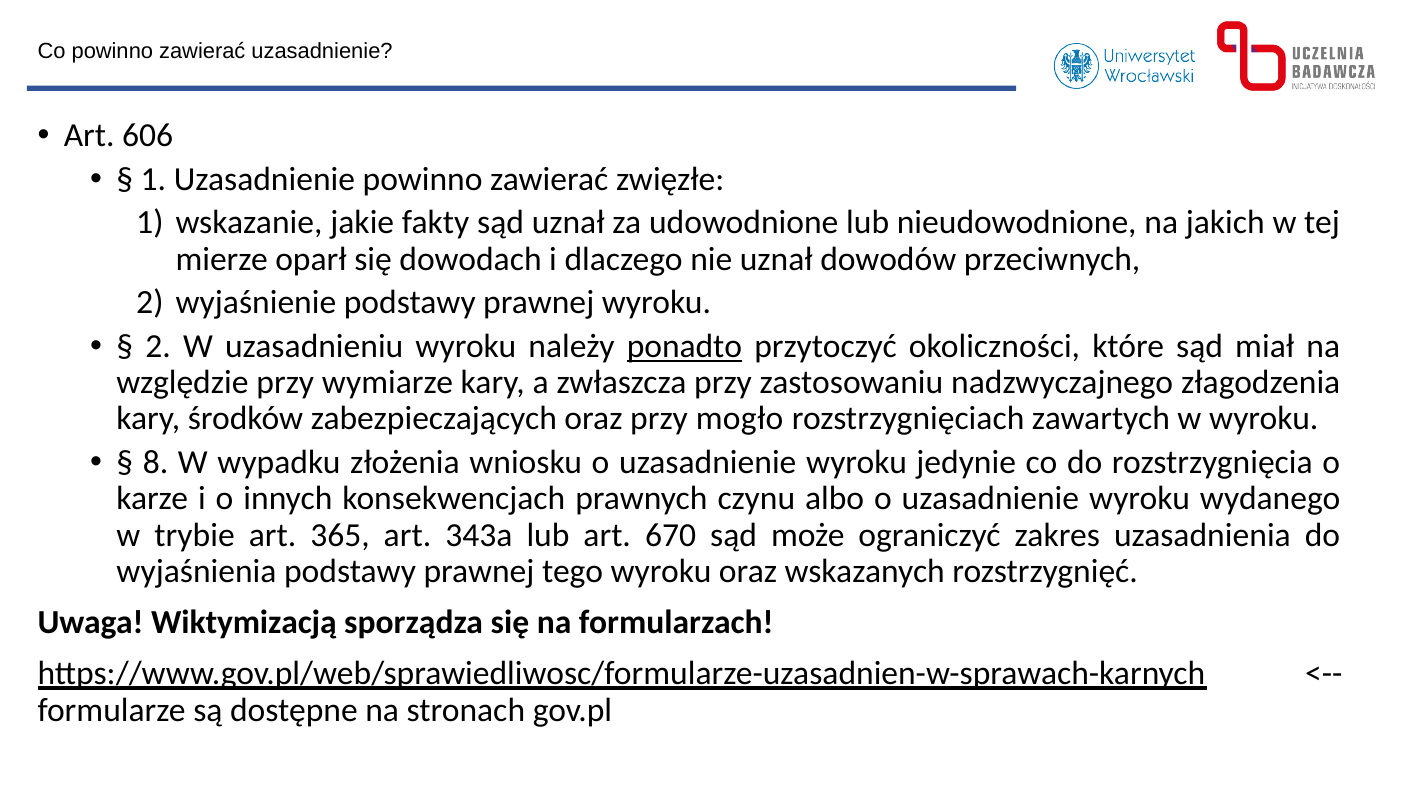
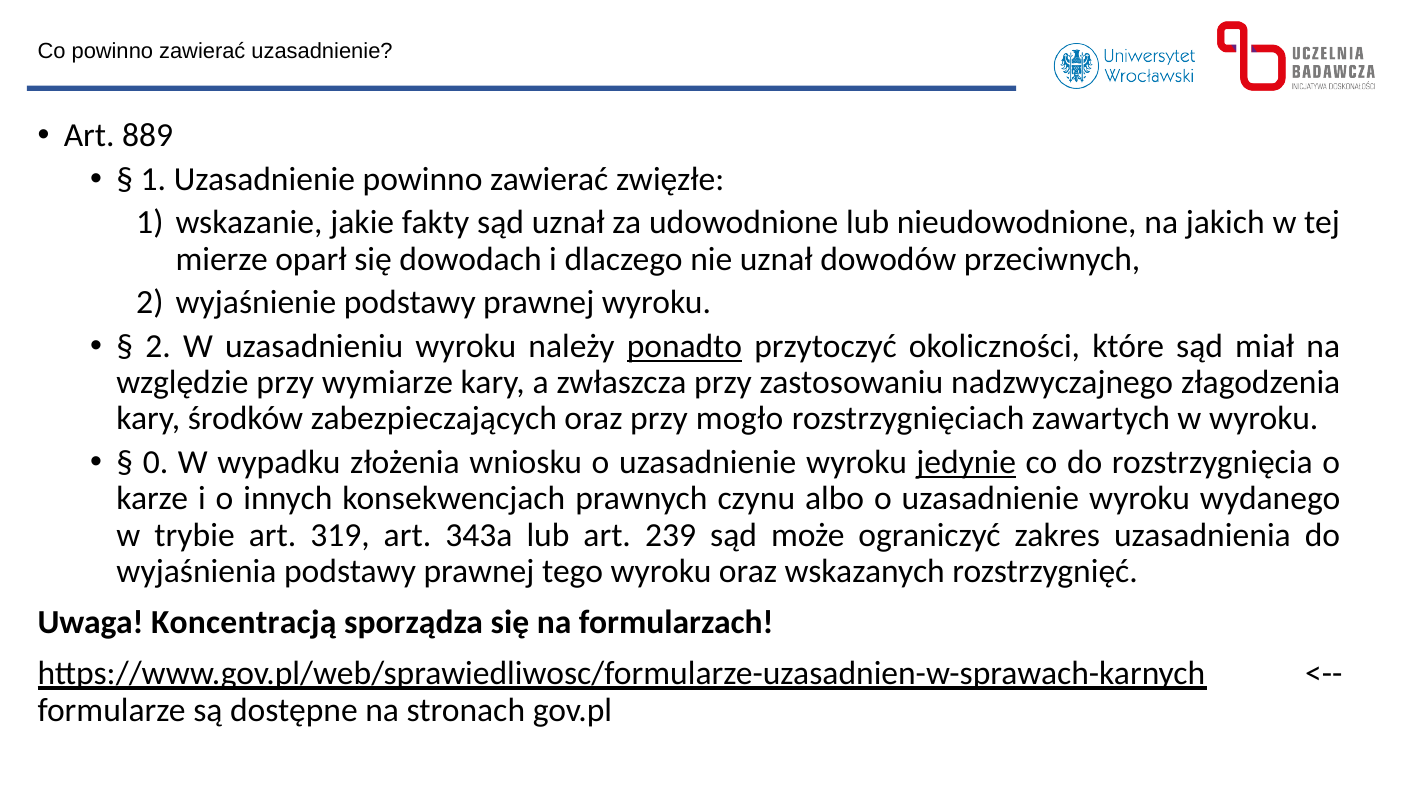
606: 606 -> 889 (148, 136)
8: 8 -> 0 (155, 462)
jedynie underline: none -> present (966, 462)
365: 365 -> 319 (340, 535)
670: 670 -> 239 (671, 535)
Wiktymizacją: Wiktymizacją -> Koncentracją (244, 622)
